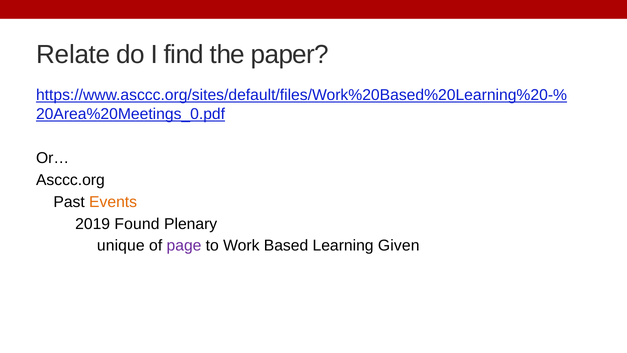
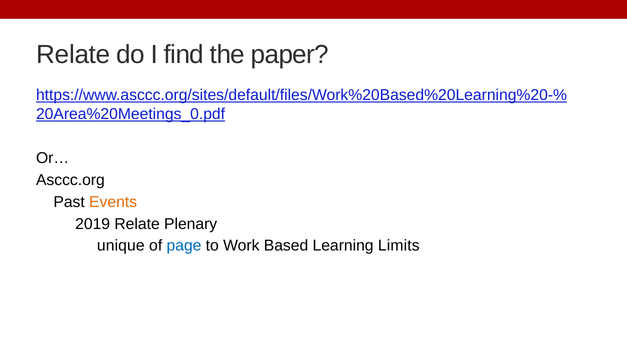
2019 Found: Found -> Relate (137, 224)
page colour: purple -> blue (184, 246)
Given: Given -> Limits (399, 246)
